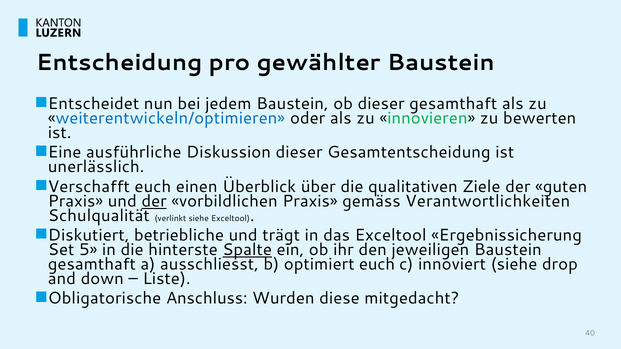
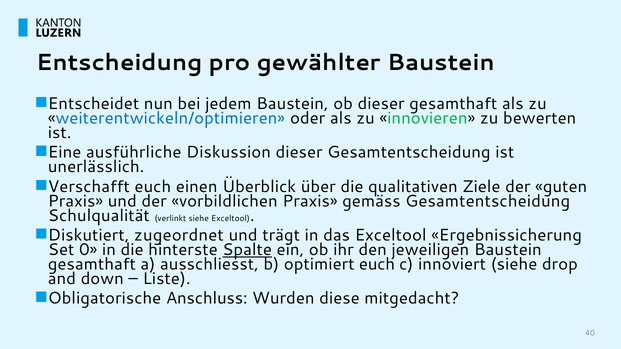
der underline: present -> none (154, 201)
gemäss Verantwortlichkeiten: Verantwortlichkeiten -> Gesamtentscheidung (488, 201)
betriebliche: betriebliche -> zugeordnet (179, 235)
5: 5 -> 0 (88, 250)
